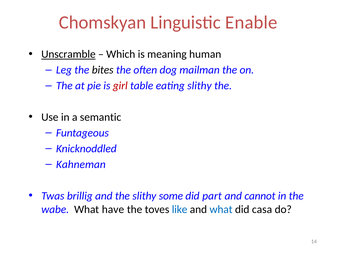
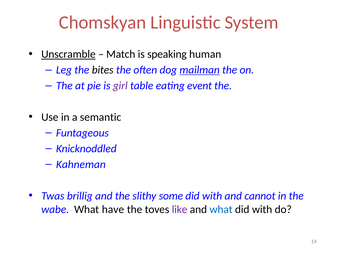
Enable: Enable -> System (252, 22)
Which: Which -> Match (121, 54)
meaning: meaning -> speaking (167, 54)
mailman underline: none -> present (200, 70)
girl colour: red -> purple (120, 86)
eating slithy: slithy -> event (200, 86)
part: part -> with (212, 196)
like colour: blue -> purple (180, 209)
casa: casa -> with (262, 209)
